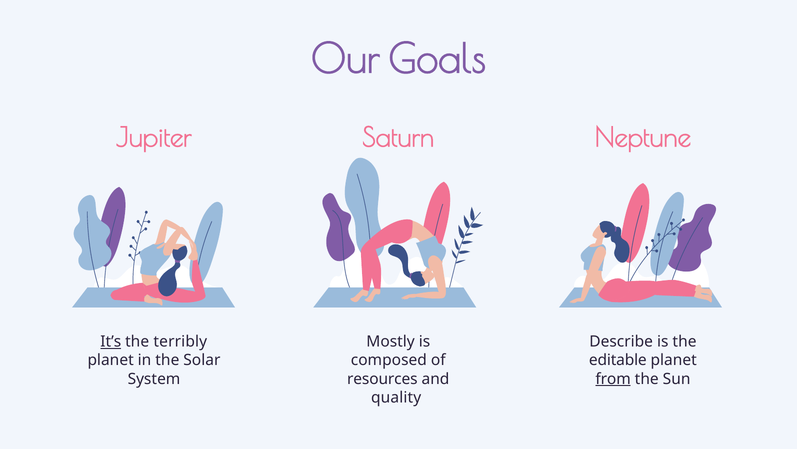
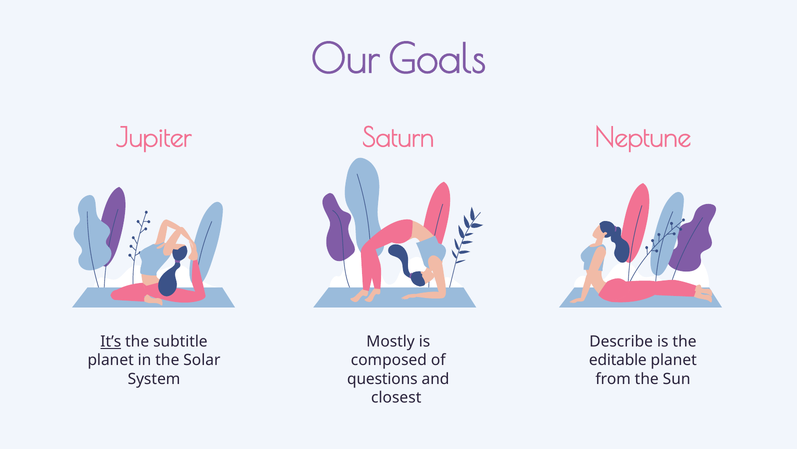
terribly: terribly -> subtitle (180, 341)
resources: resources -> questions (382, 378)
from underline: present -> none (613, 378)
quality: quality -> closest (396, 397)
